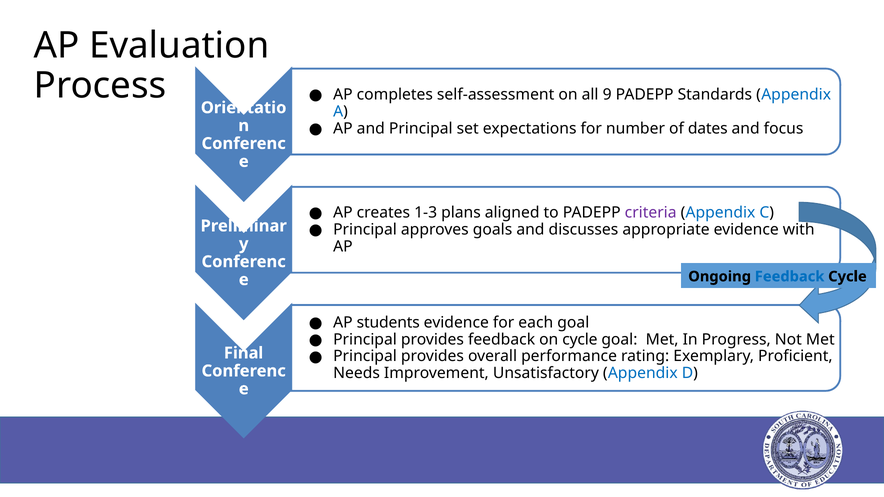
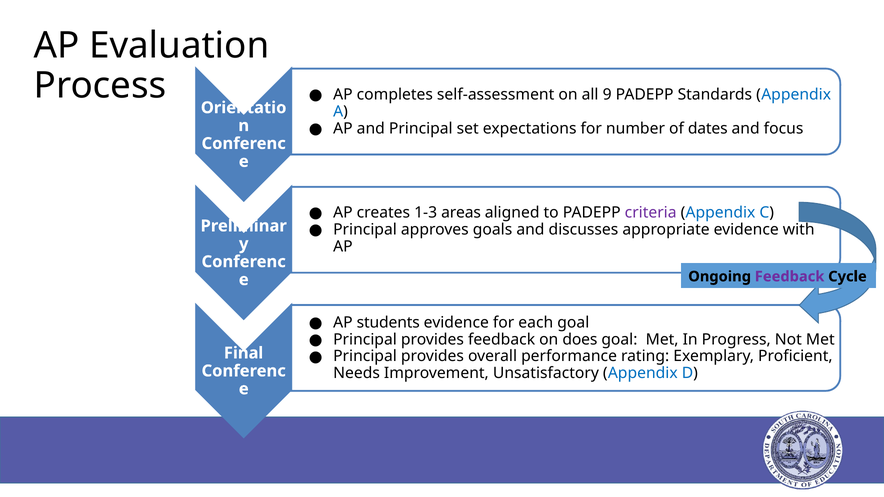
plans: plans -> areas (461, 213)
Feedback colour: blue -> purple (790, 277)
on cycle: cycle -> does (580, 340)
